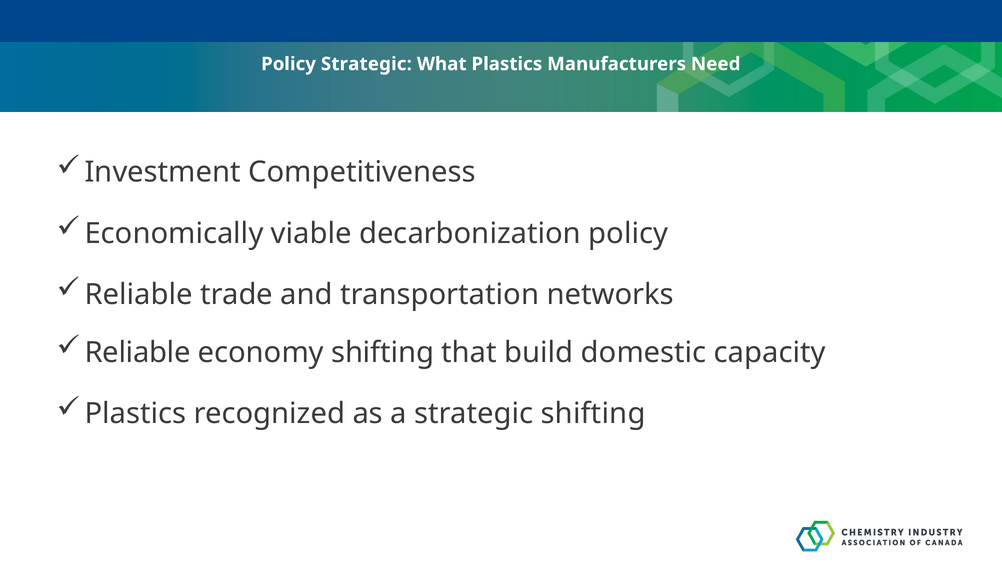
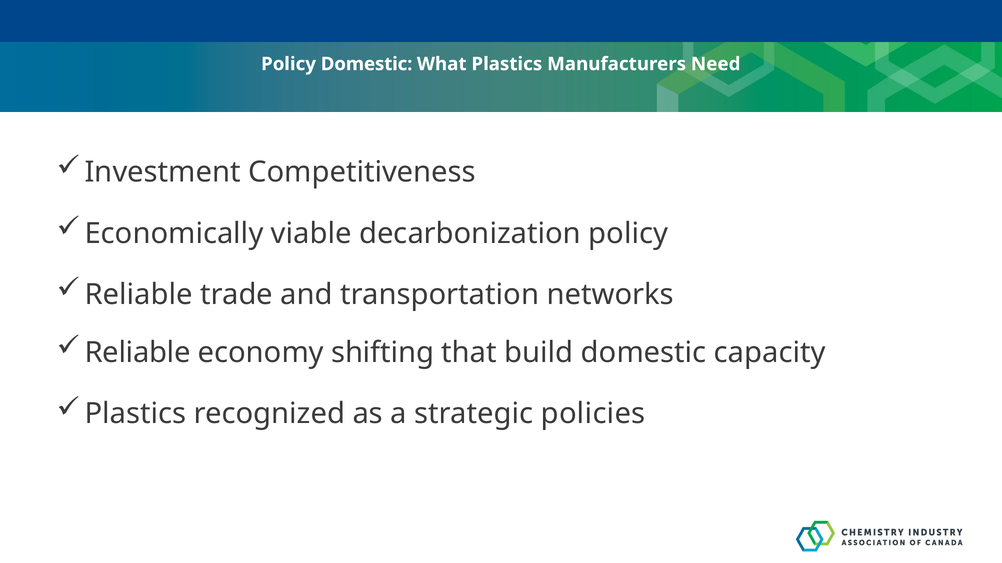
Policy Strategic: Strategic -> Domestic (367, 64)
strategic shifting: shifting -> policies (593, 414)
